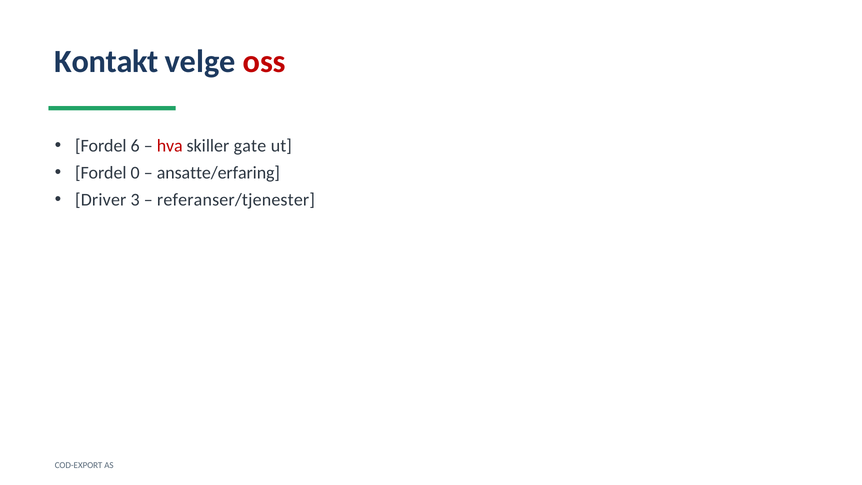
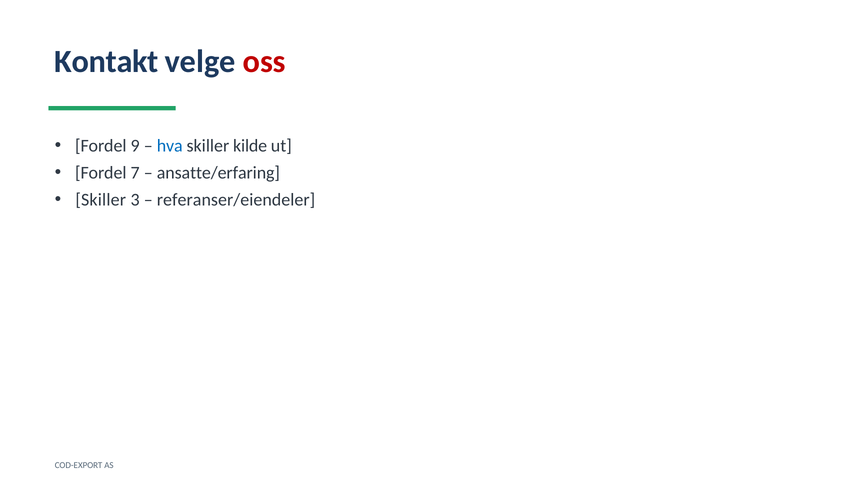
6: 6 -> 9 (135, 146)
hva colour: red -> blue (170, 146)
gate: gate -> kilde (250, 146)
0: 0 -> 7 (135, 173)
Driver: Driver -> Skiller (101, 200)
referanser/tjenester: referanser/tjenester -> referanser/eiendeler (236, 200)
